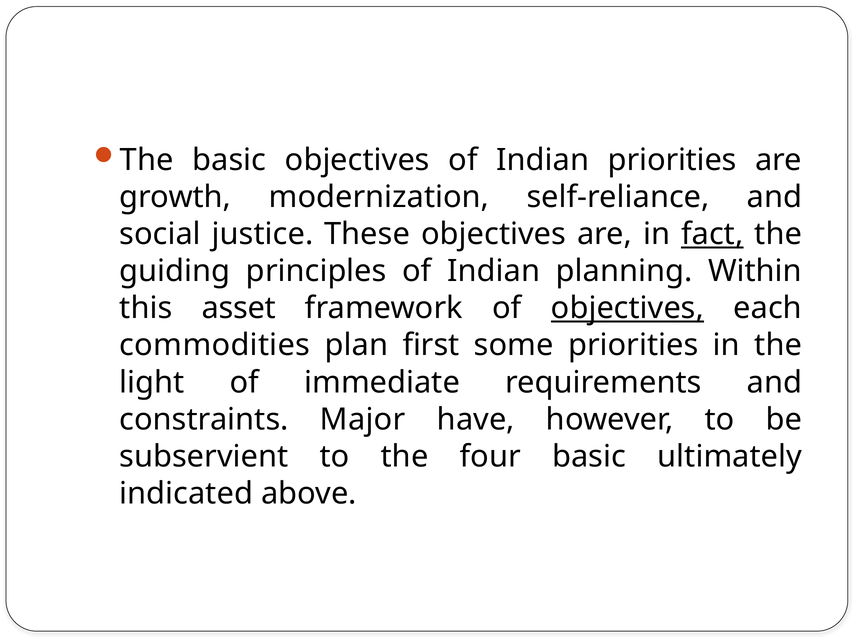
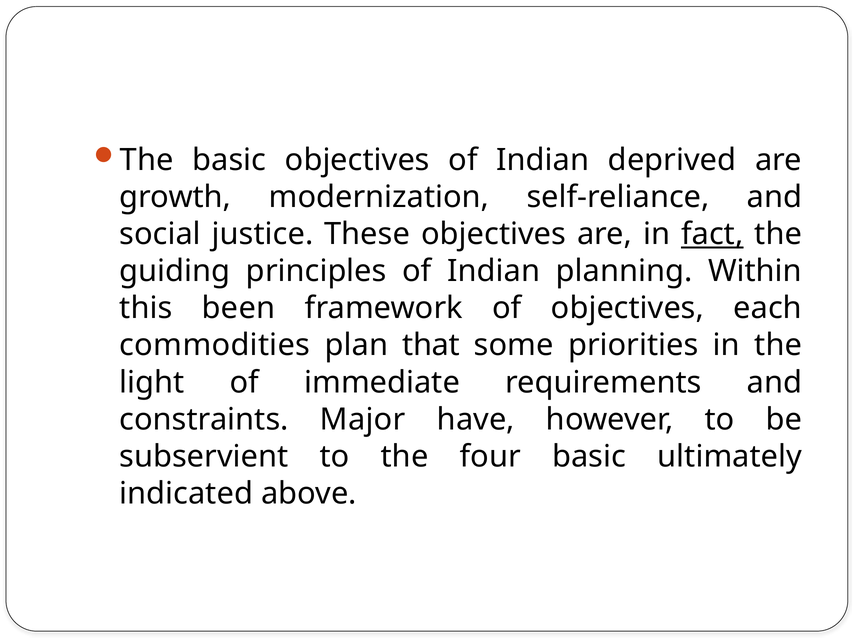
Indian priorities: priorities -> deprived (672, 160)
asset: asset -> been (238, 308)
objectives underline: present -> none (627, 308)
first: first -> that (431, 346)
